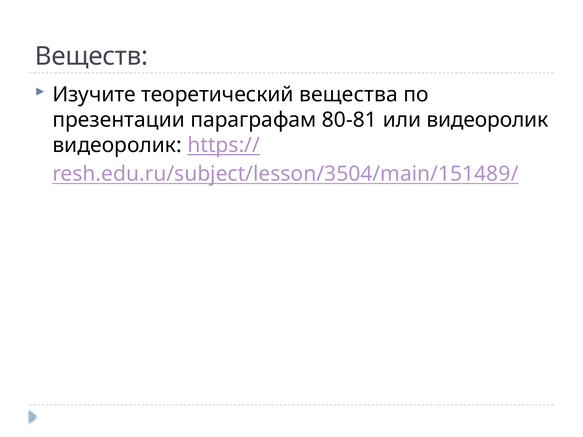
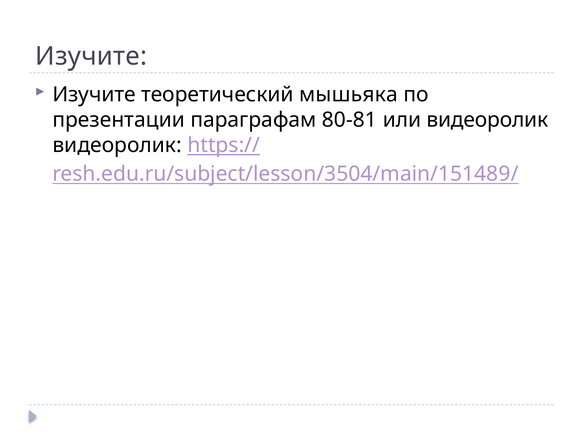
Веществ: Веществ -> Изучите (91, 56)
вещества: вещества -> мышьяка (348, 95)
